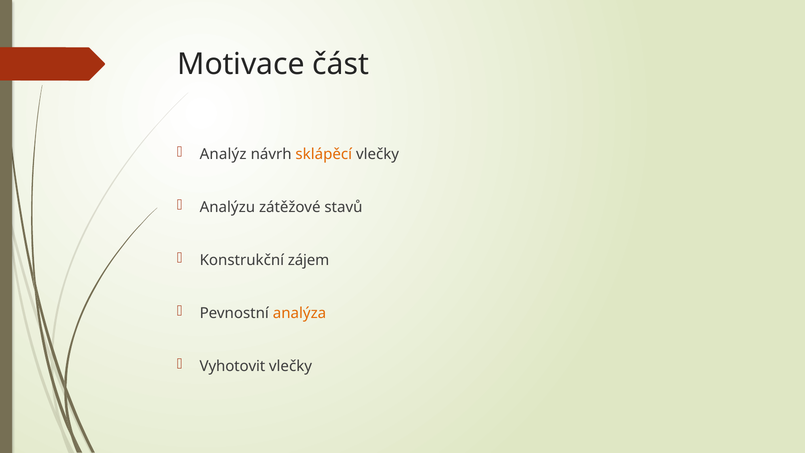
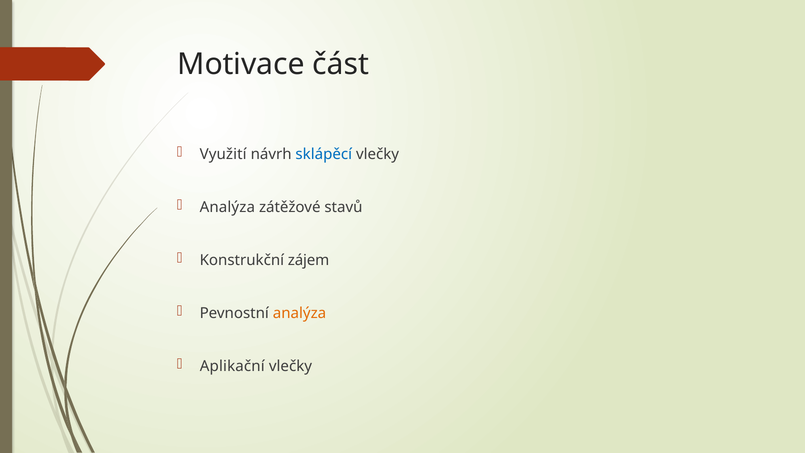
Analýz: Analýz -> Využití (223, 154)
sklápěcí colour: orange -> blue (324, 154)
Analýzu: Analýzu -> Analýza (227, 207)
Vyhotovit: Vyhotovit -> Aplikační (232, 366)
